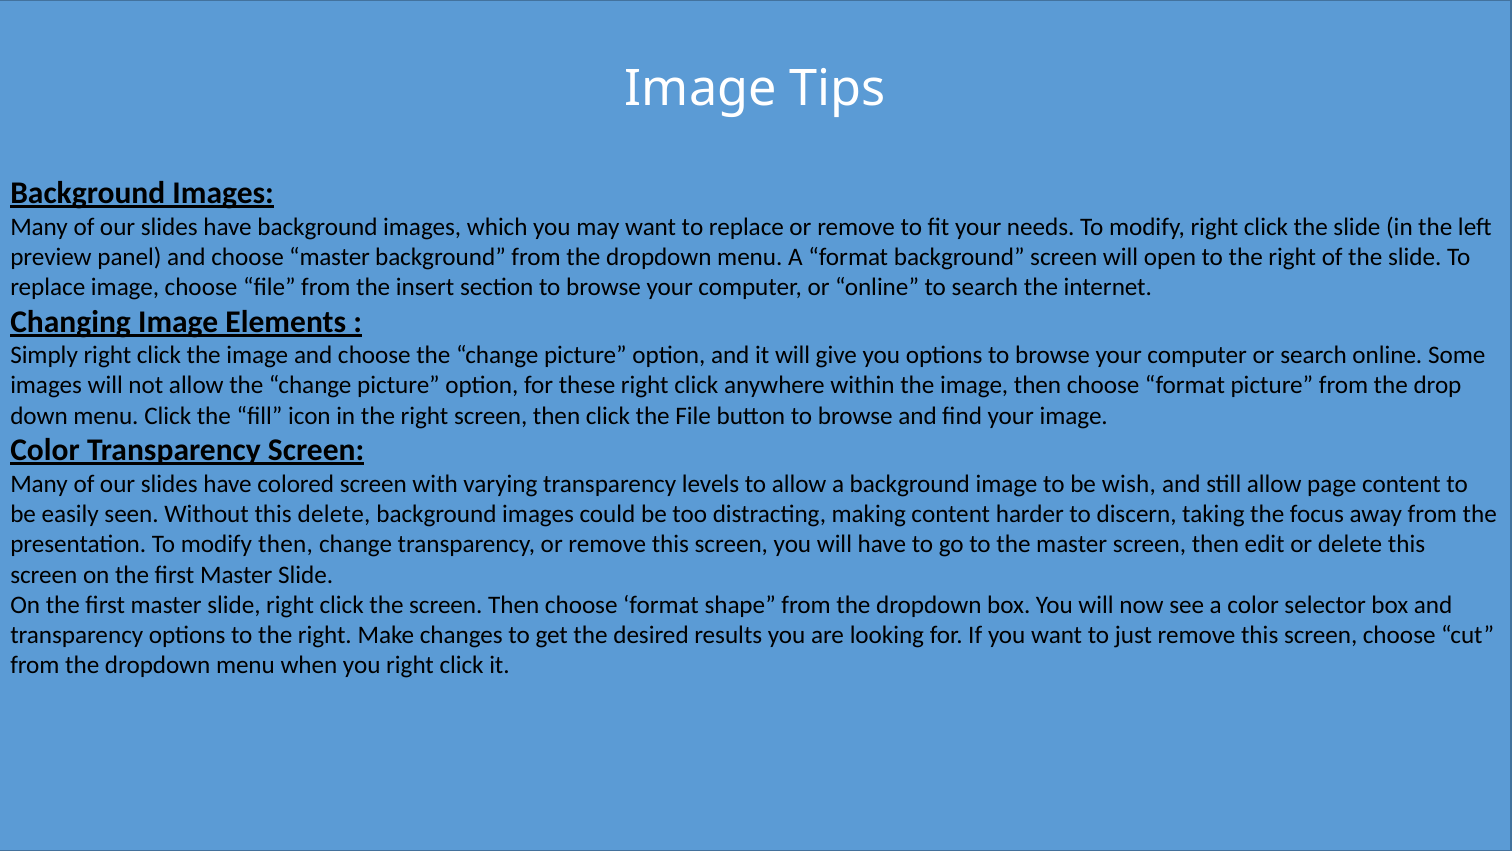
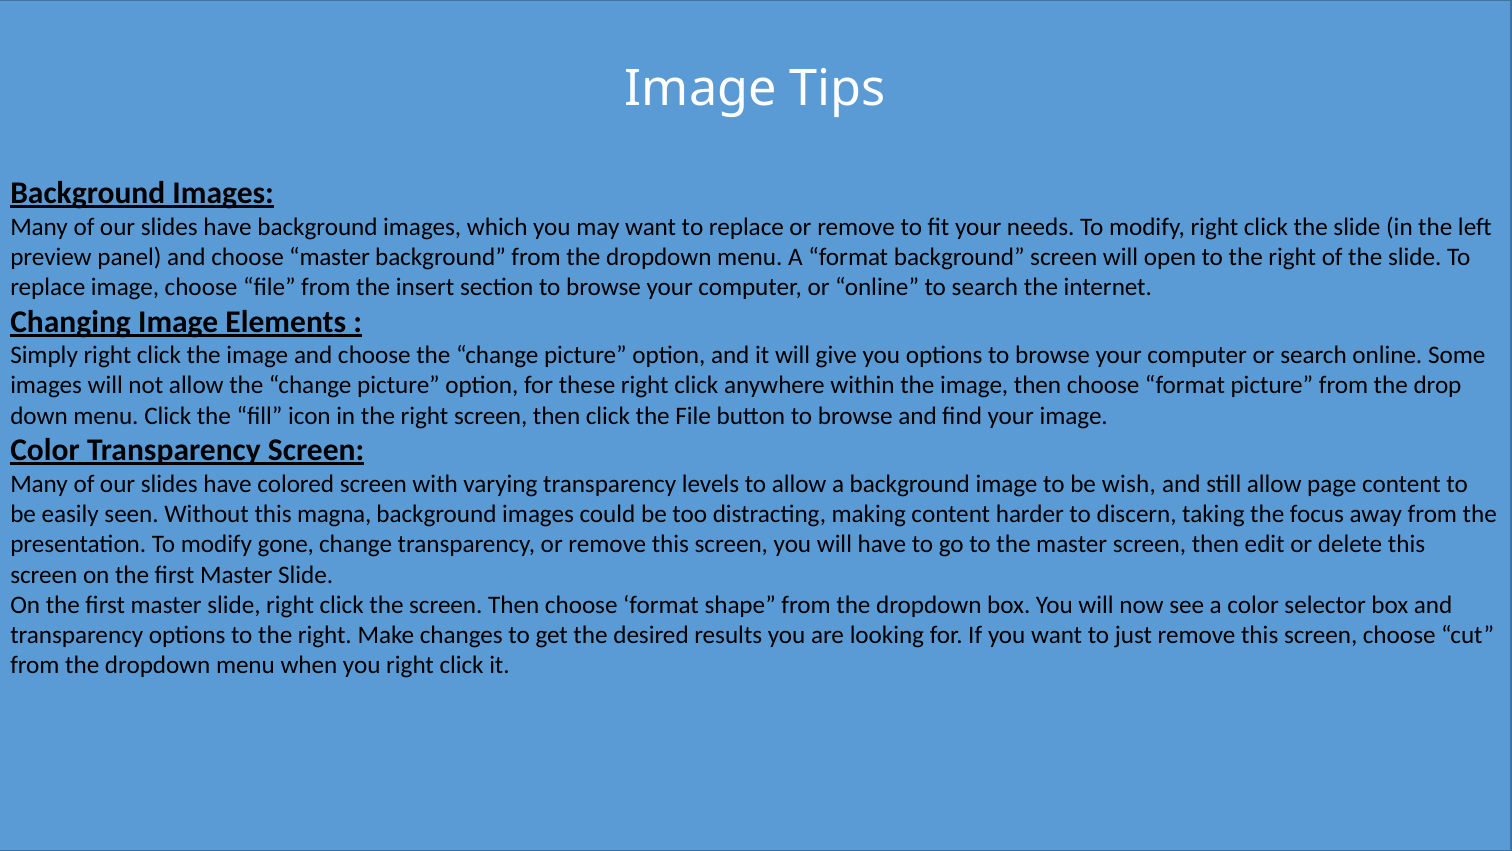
this delete: delete -> magna (334, 514)
modify then: then -> gone (286, 544)
